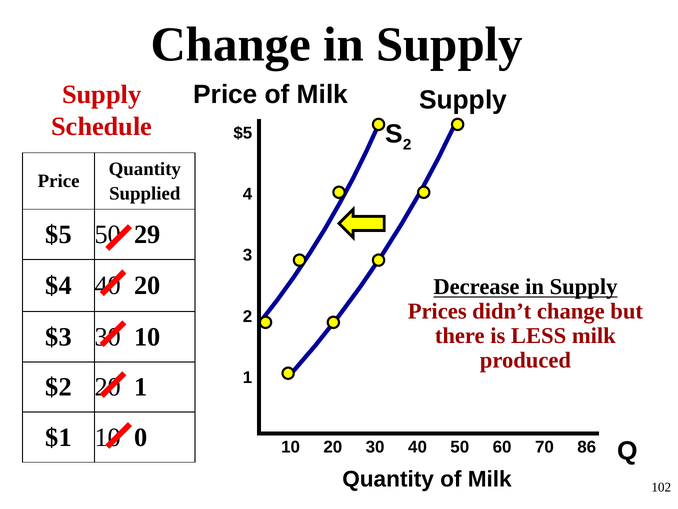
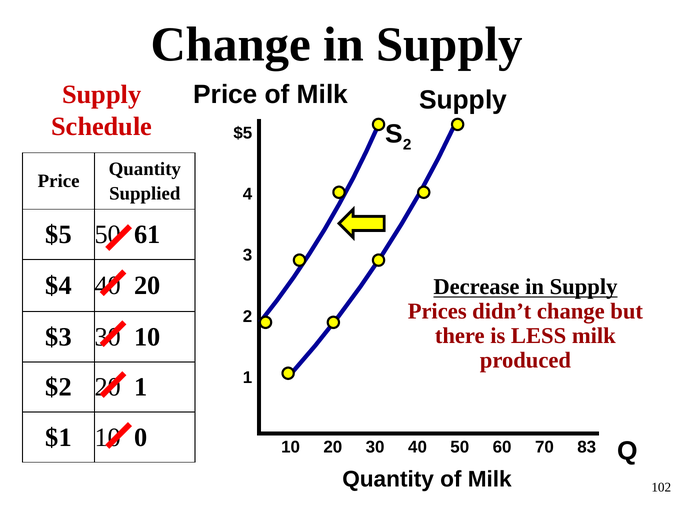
29: 29 -> 61 (147, 234)
86: 86 -> 83 (587, 447)
